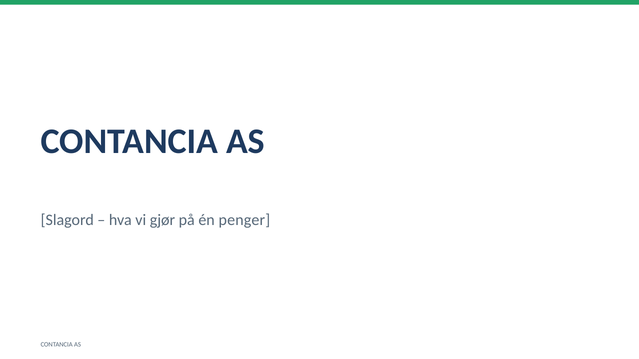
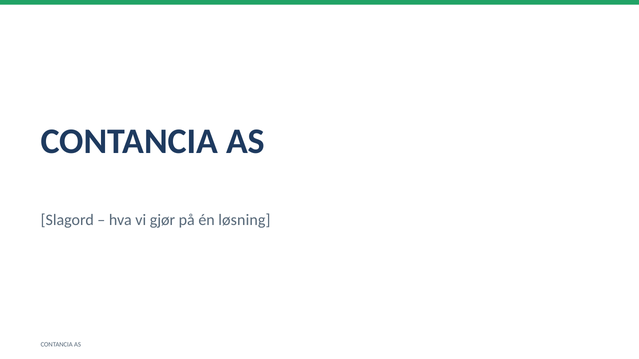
penger: penger -> løsning (244, 220)
